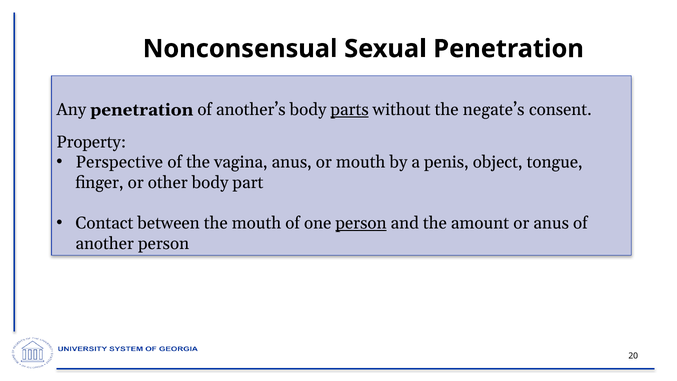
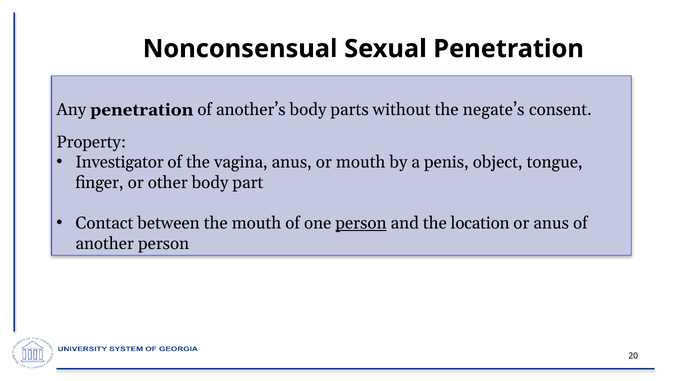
parts underline: present -> none (350, 110)
Perspective: Perspective -> Investigator (120, 162)
amount: amount -> location (480, 223)
